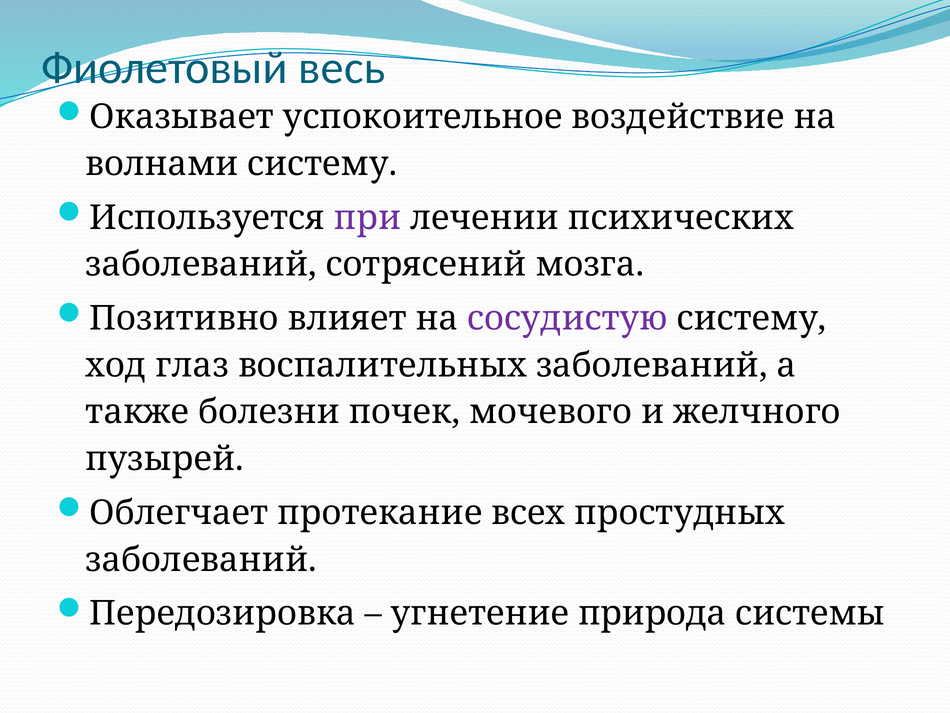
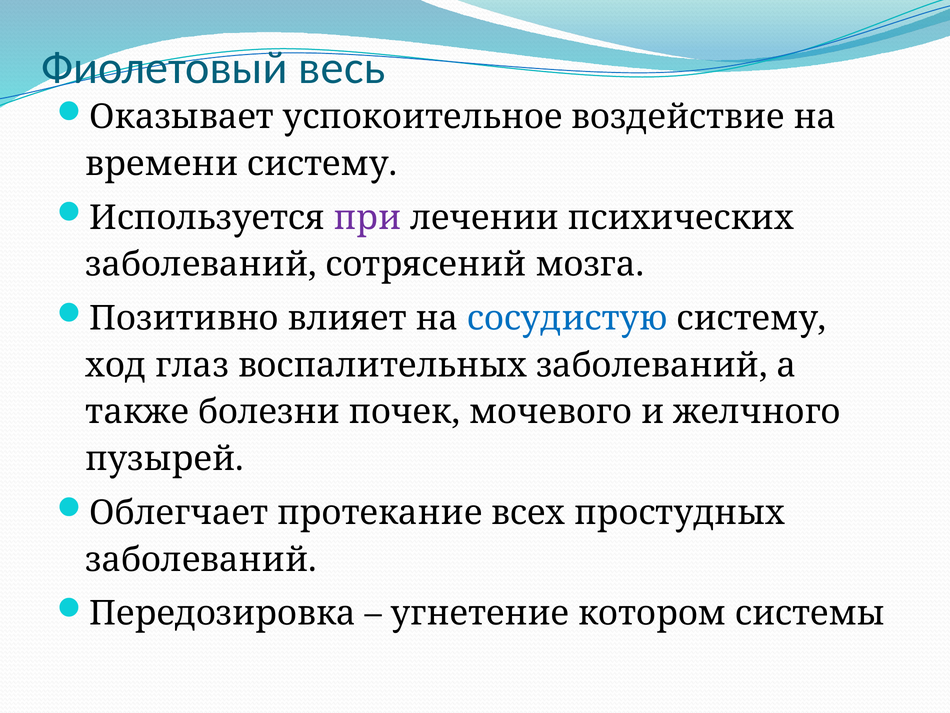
волнами: волнами -> времени (162, 164)
сосудистую colour: purple -> blue (568, 318)
природа: природа -> котором (652, 613)
